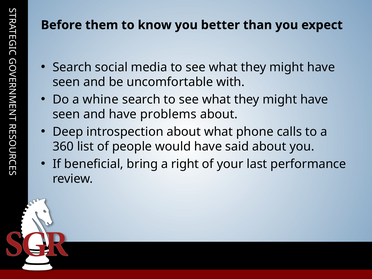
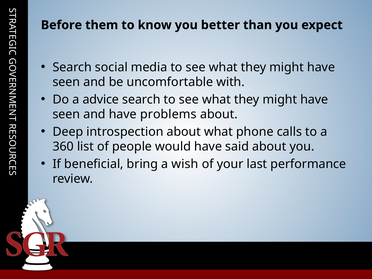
whine: whine -> advice (101, 99)
right: right -> wish (185, 164)
